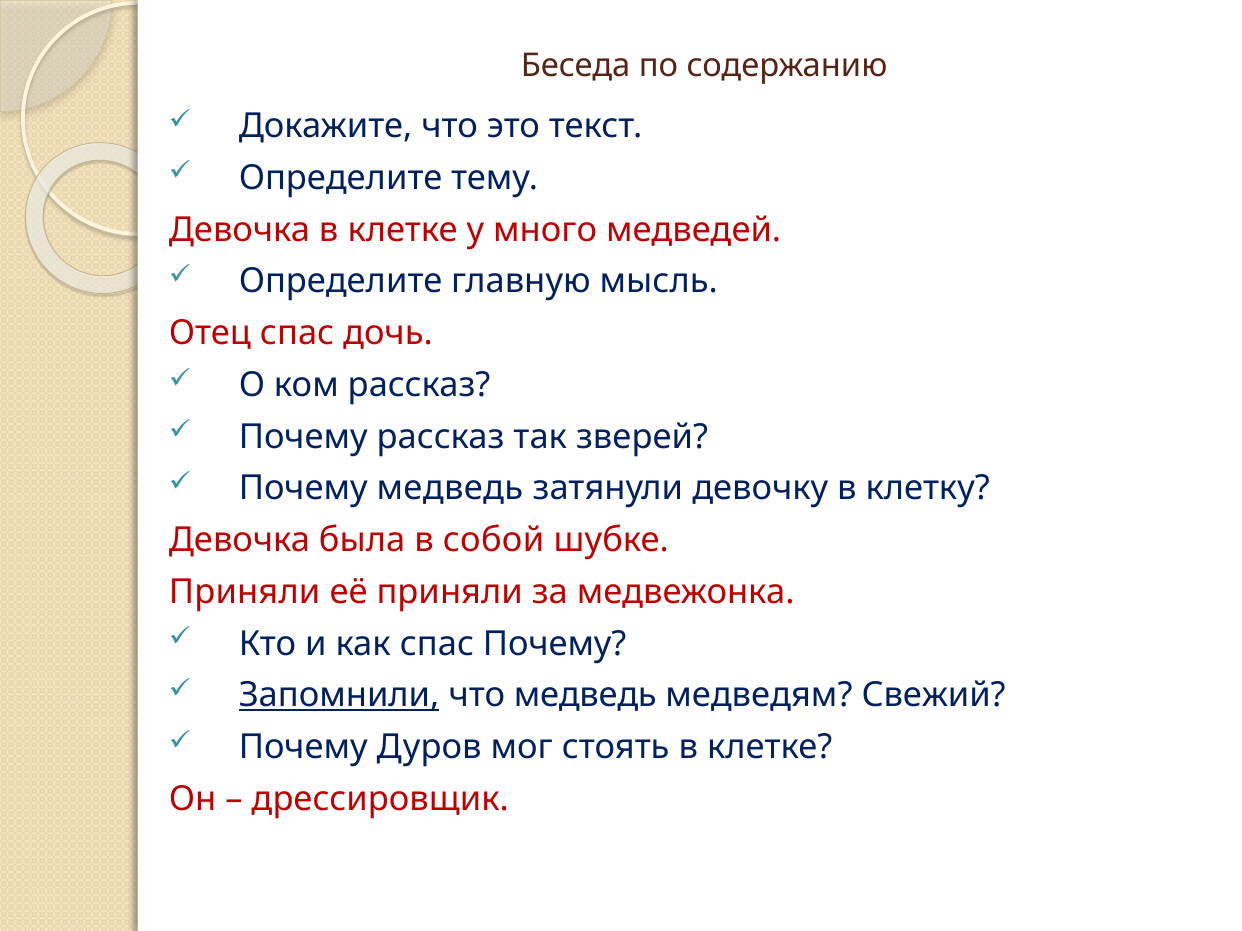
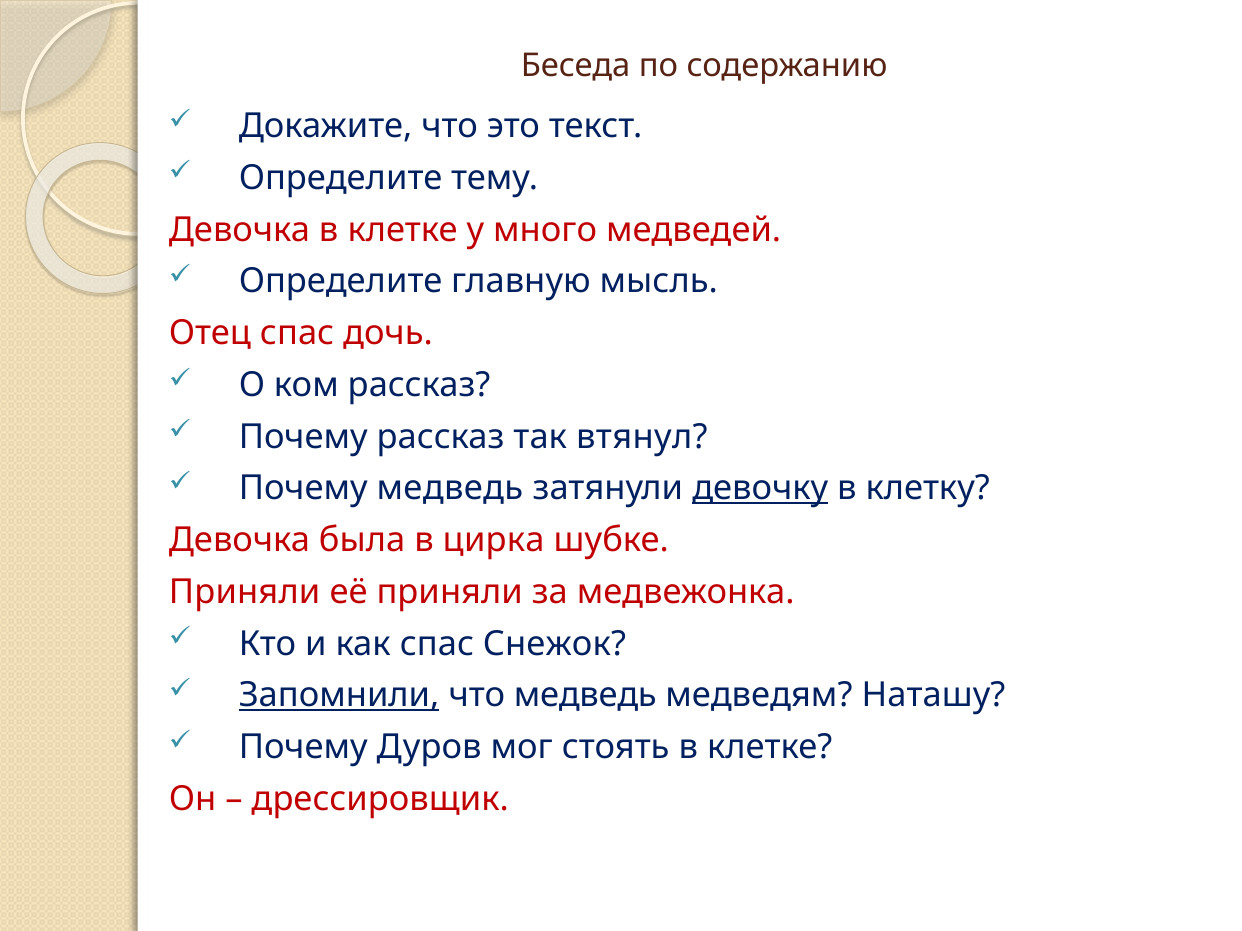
зверей: зверей -> втянул (642, 437)
девочку underline: none -> present (760, 489)
собой: собой -> цирка (494, 541)
спас Почему: Почему -> Снежок (554, 644)
Свежий: Свежий -> Наташу (933, 696)
